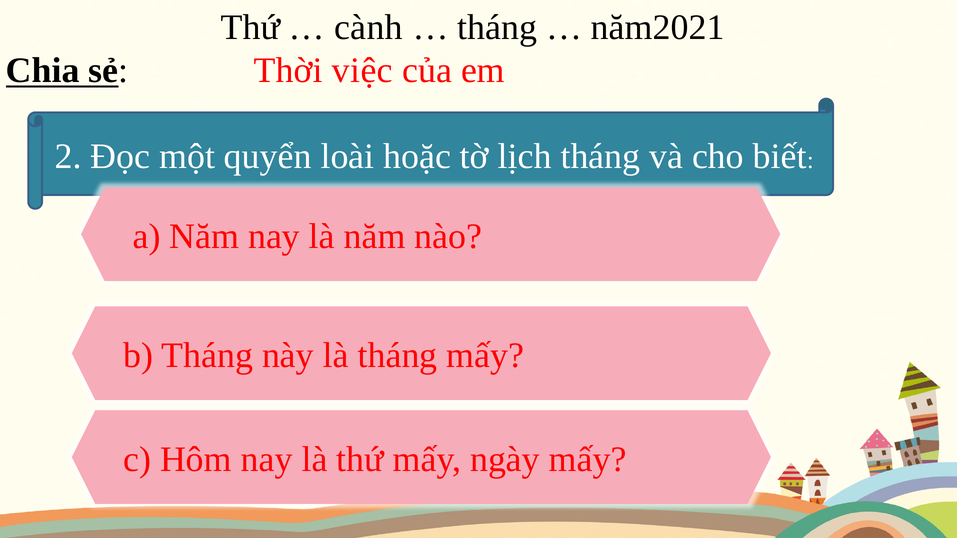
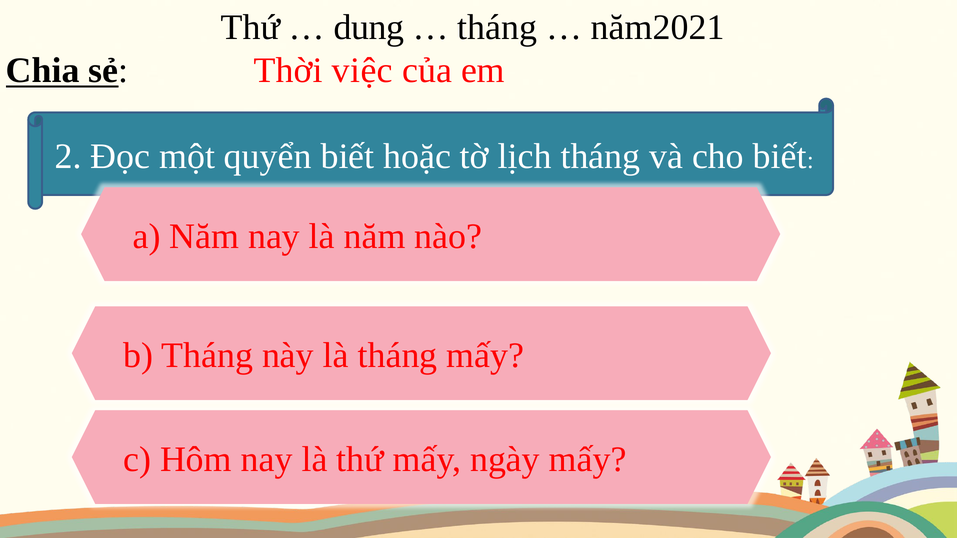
cành: cành -> dung (369, 28)
quyển loài: loài -> biết (347, 156)
